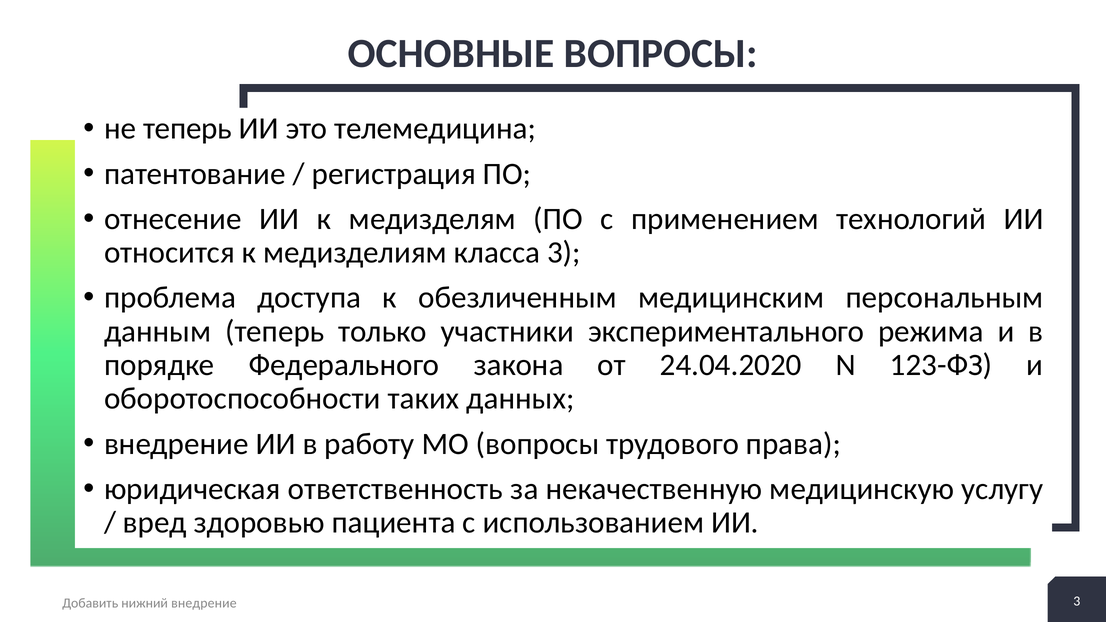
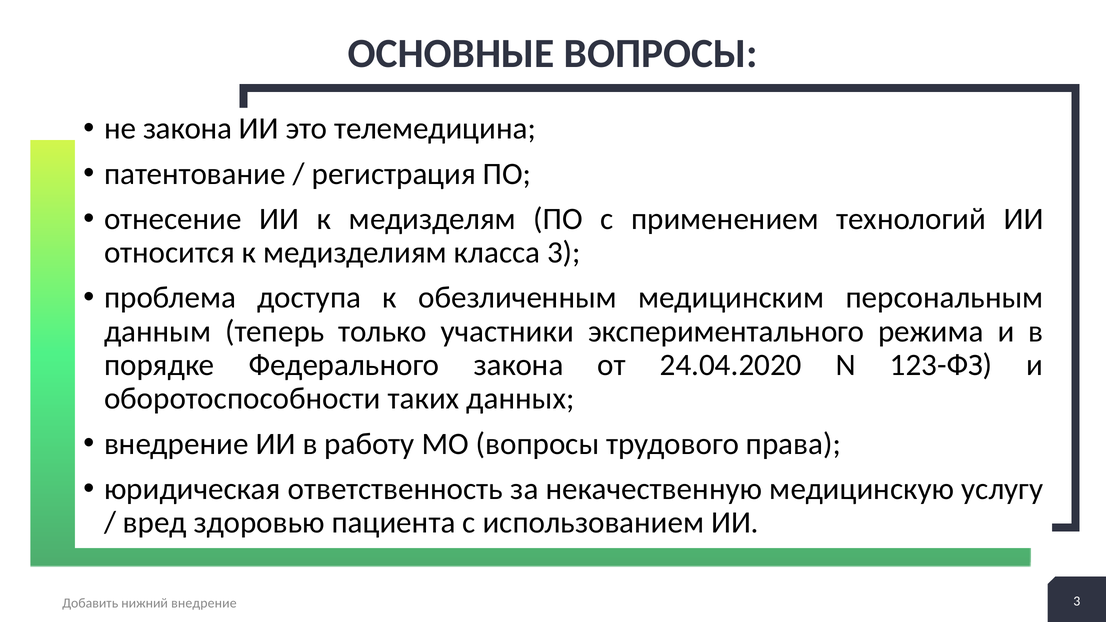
не теперь: теперь -> закона (188, 129)
